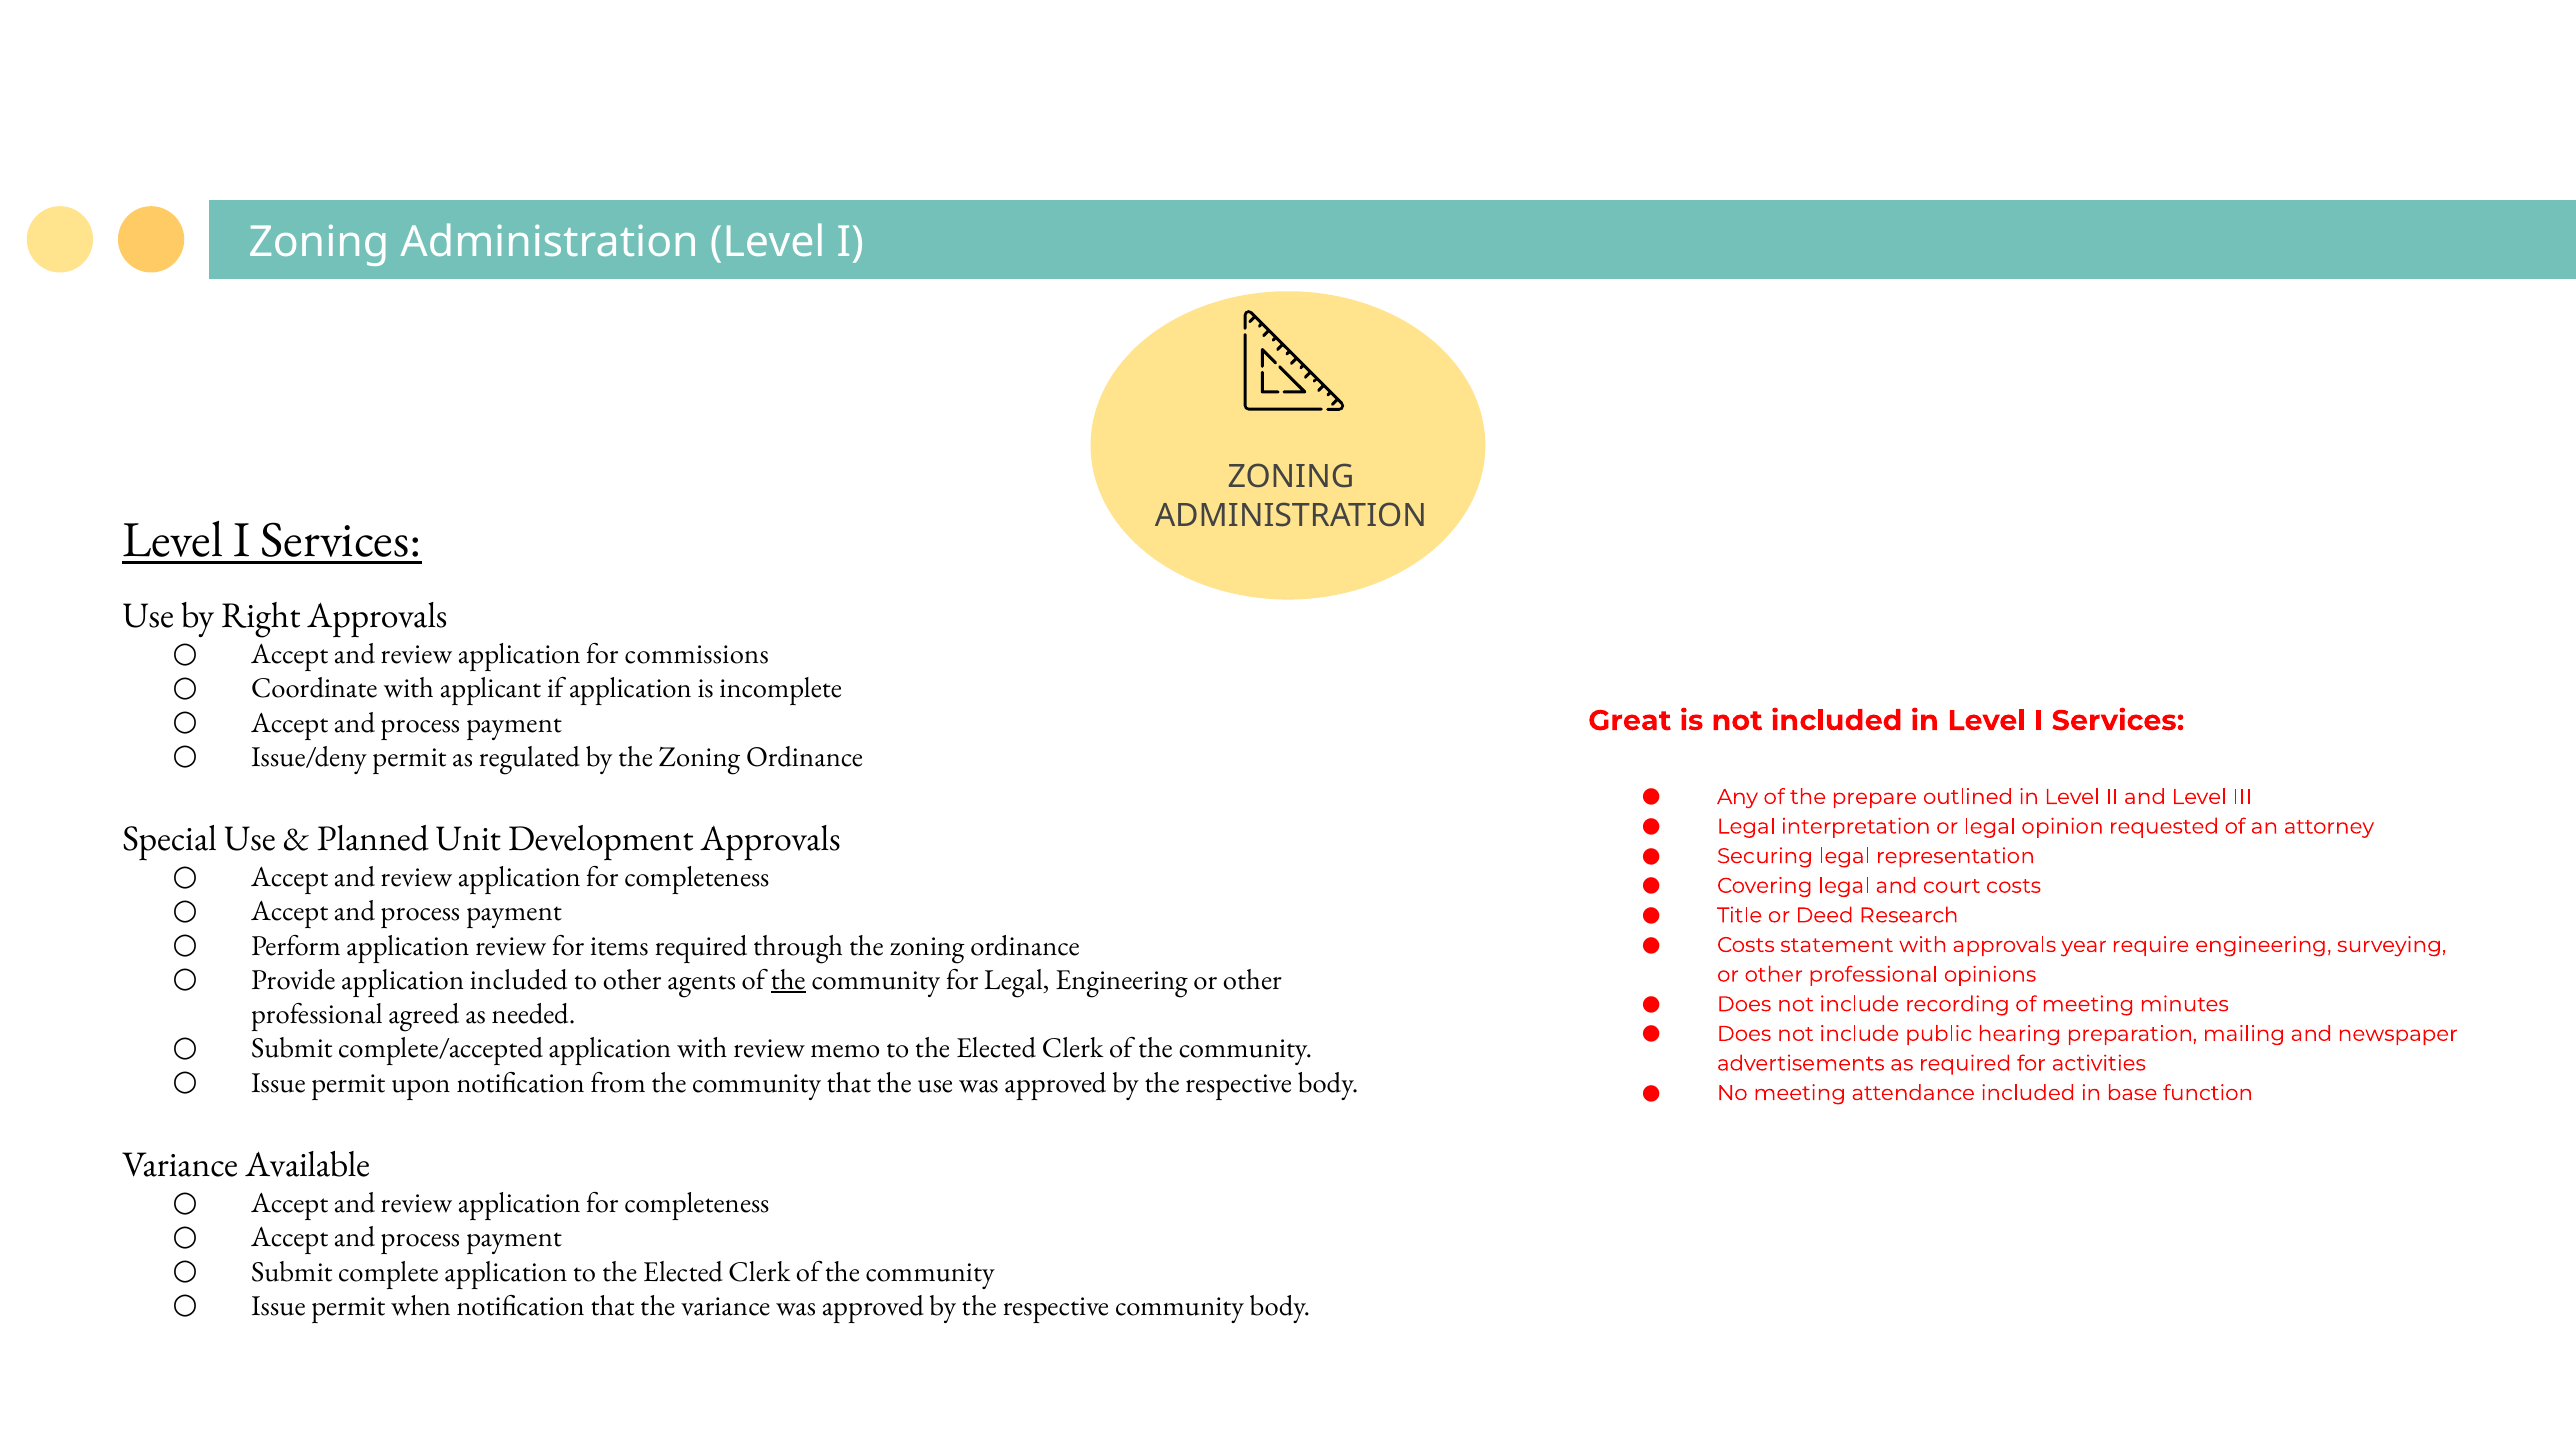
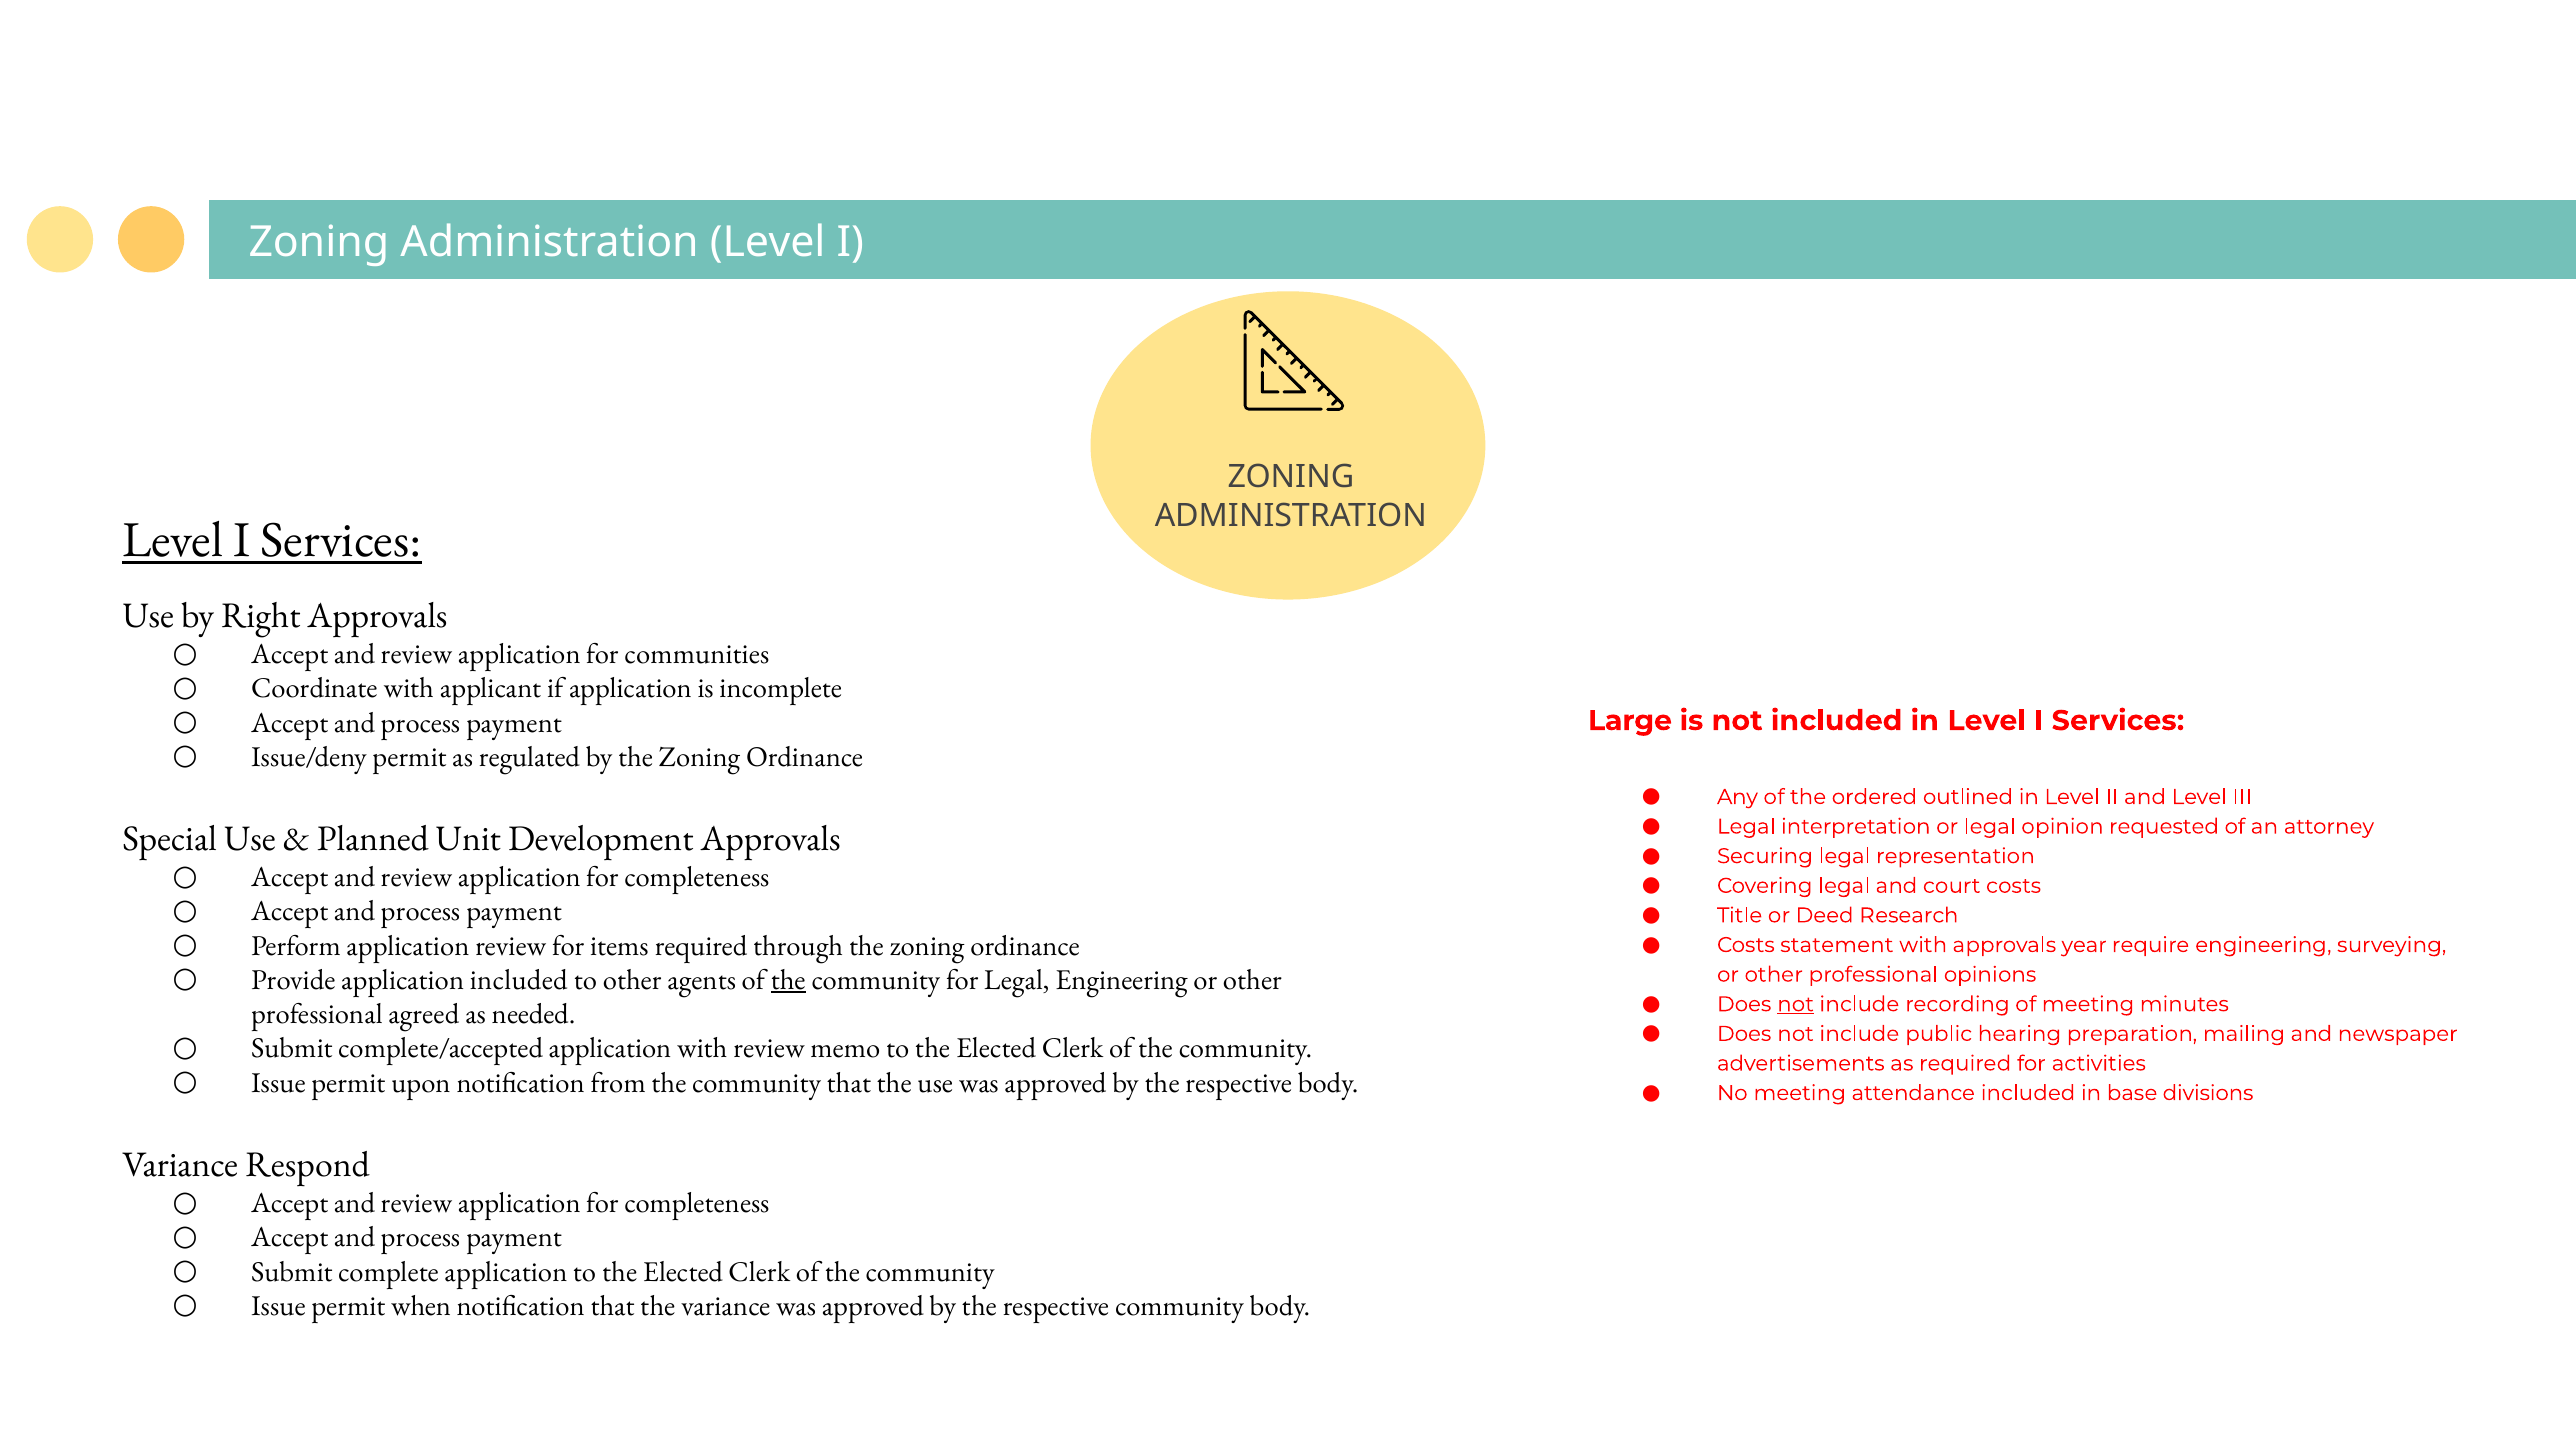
commissions: commissions -> communities (697, 654)
Great: Great -> Large (1630, 721)
prepare: prepare -> ordered (1874, 797)
not underline: none -> present (1796, 1004)
function: function -> divisions (2208, 1093)
Available: Available -> Respond (308, 1165)
